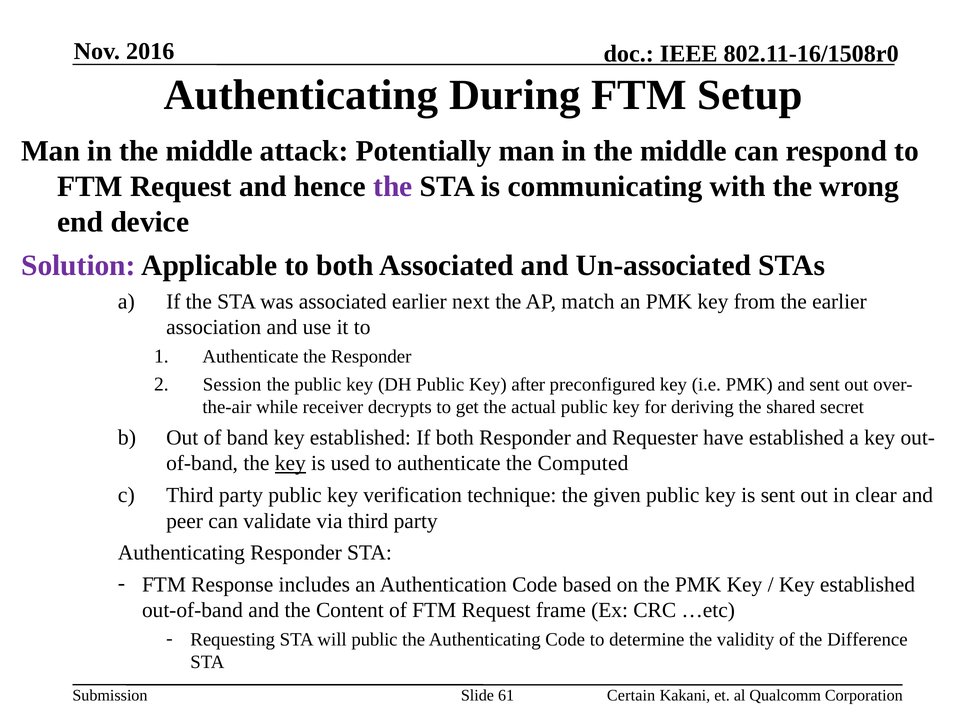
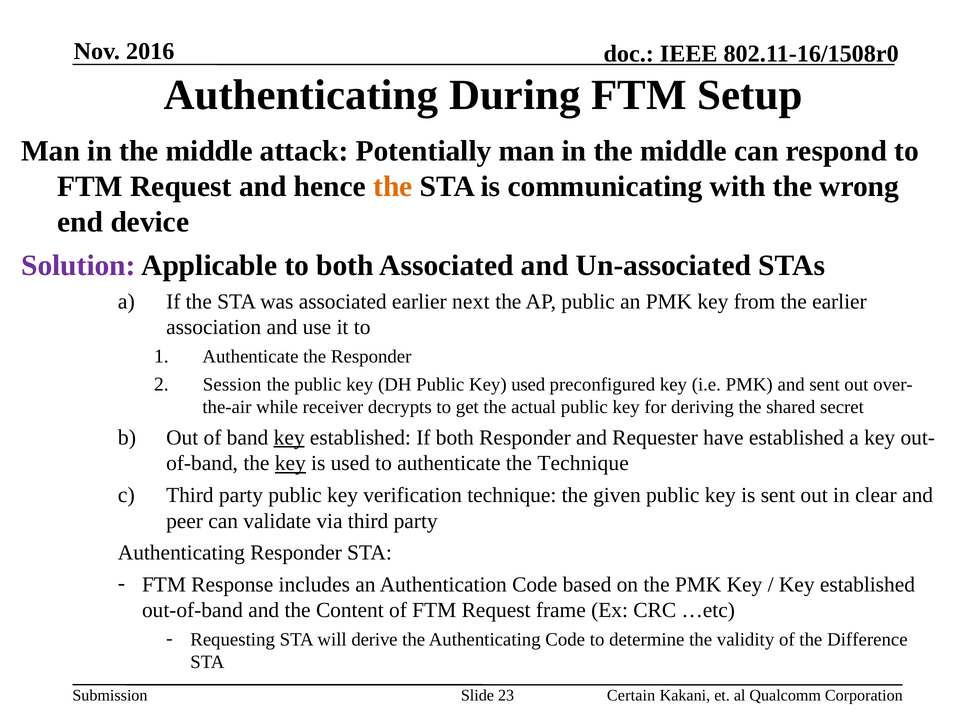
the colour: purple -> orange (393, 187)
AP match: match -> public (588, 302)
Key after: after -> used (528, 385)
key underline: none -> present (289, 438)
the Computed: Computed -> Technique (583, 464)
will public: public -> derive (375, 640)
61: 61 -> 23 (506, 696)
